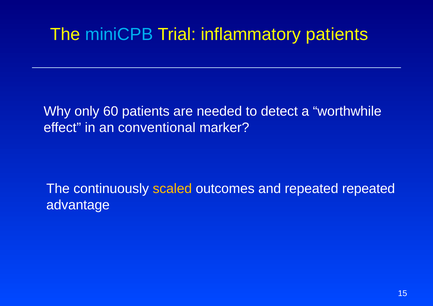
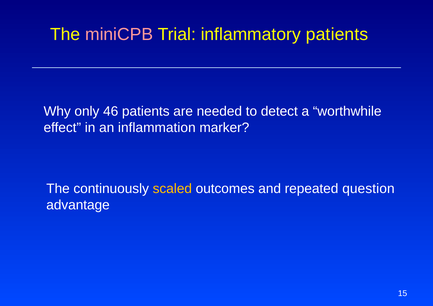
miniCPB colour: light blue -> pink (119, 34)
60: 60 -> 46 (111, 112)
conventional: conventional -> inflammation (157, 128)
repeated repeated: repeated -> question (368, 189)
